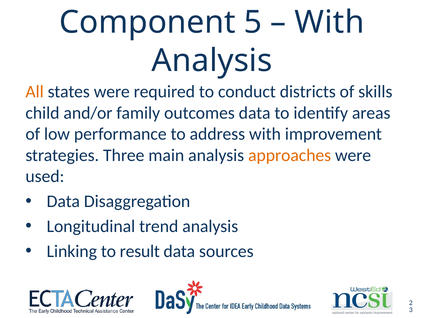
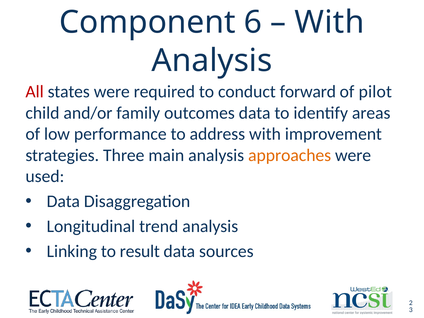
5: 5 -> 6 (253, 22)
All colour: orange -> red (35, 92)
districts: districts -> forward (308, 92)
skills: skills -> pilot (375, 92)
